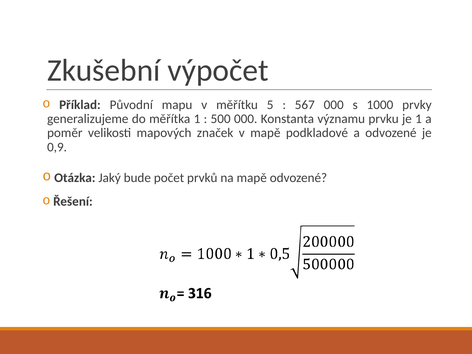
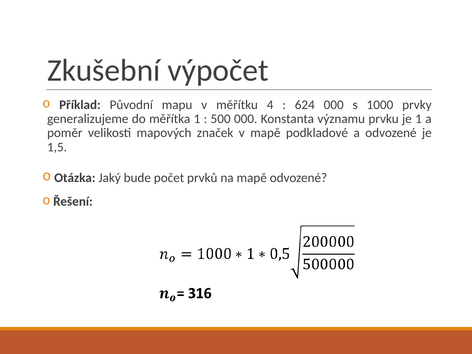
5: 5 -> 4 (270, 105)
567: 567 -> 624 (305, 105)
0,9: 0,9 -> 1,5 (57, 147)
